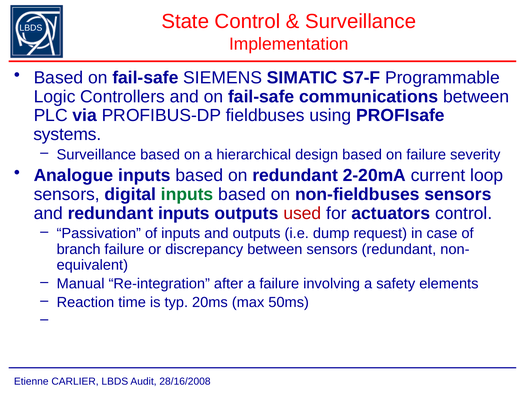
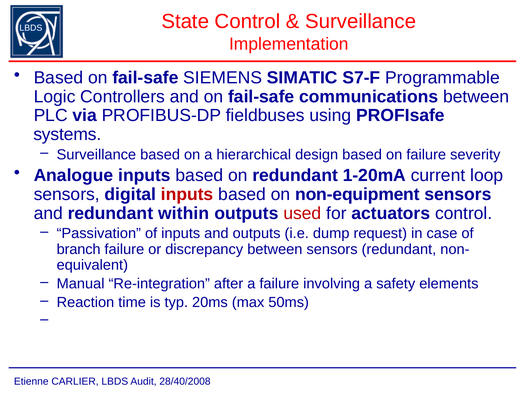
2-20mA: 2-20mA -> 1-20mA (374, 175)
inputs colour: green -> red (187, 194)
non-fieldbuses: non-fieldbuses -> non-equipment (357, 194)
redundant inputs: inputs -> within (184, 213)
28/16/2008: 28/16/2008 -> 28/40/2008 (185, 381)
